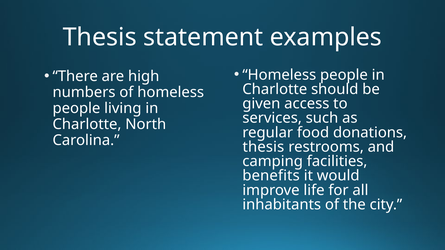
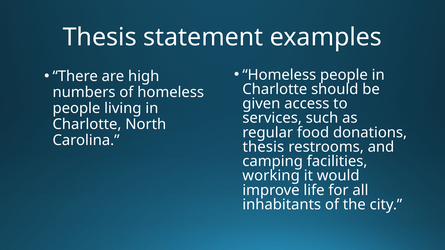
benefits: benefits -> working (271, 176)
